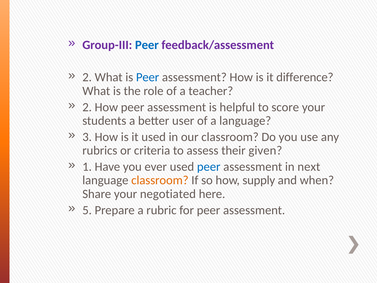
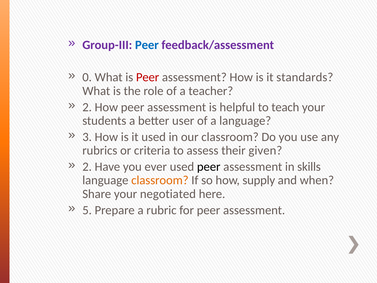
2: 2 -> 0 (87, 77)
Peer colour: blue -> red (148, 77)
difference: difference -> standards (305, 77)
score: score -> teach (285, 107)
1: 1 -> 2 (87, 167)
peer colour: blue -> black (209, 167)
next: next -> skills (309, 167)
